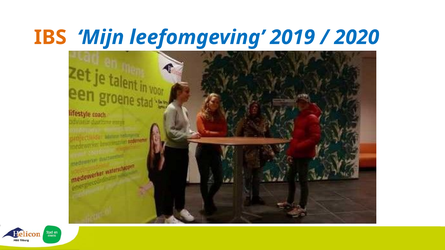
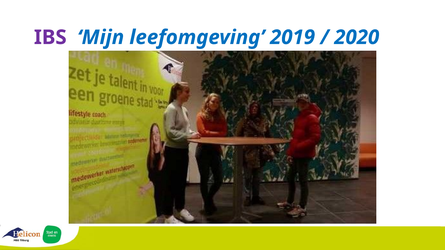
IBS colour: orange -> purple (50, 37)
